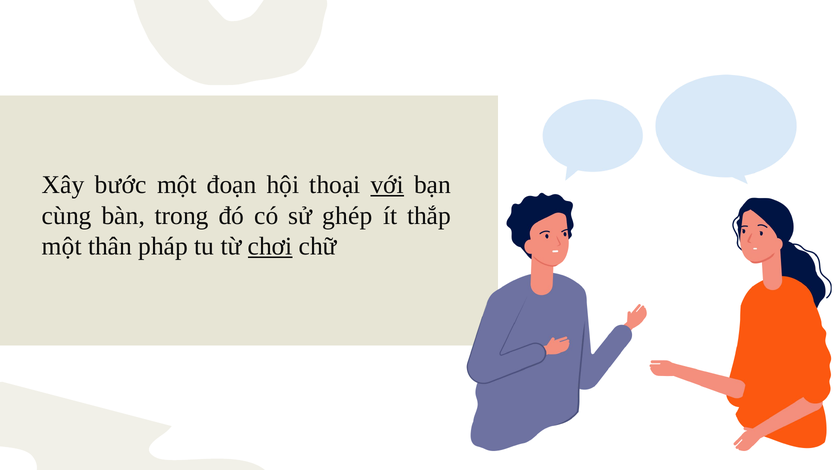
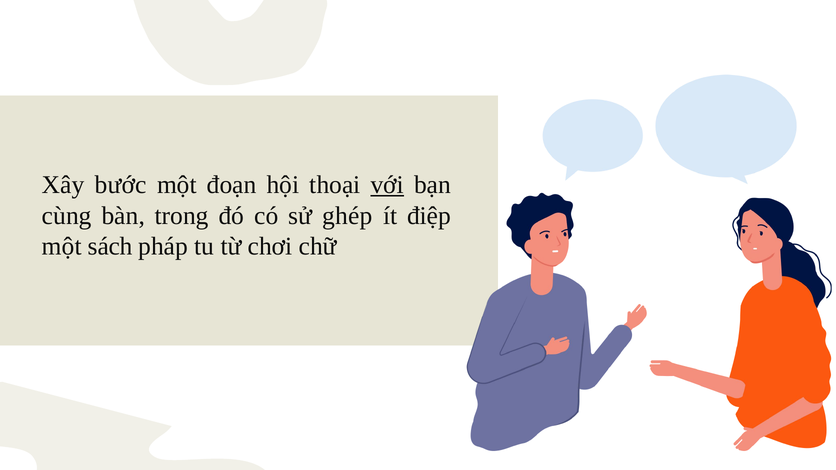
thắp: thắp -> điệp (429, 216)
thân: thân -> sách (110, 246)
chơi underline: present -> none (270, 246)
